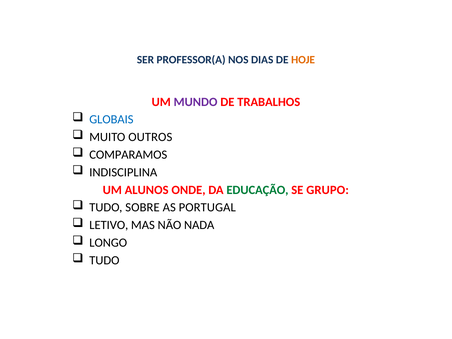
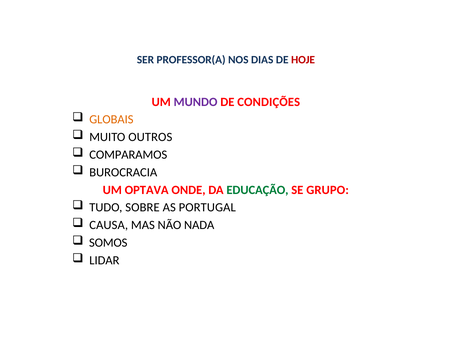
HOJE colour: orange -> red (303, 60)
TRABALHOS: TRABALHOS -> CONDIÇÕES (269, 102)
GLOBAIS colour: blue -> orange (111, 119)
INDISCIPLINA: INDISCIPLINA -> BUROCRACIA (123, 172)
ALUNOS: ALUNOS -> OPTAVA (147, 190)
LETIVO: LETIVO -> CAUSA (109, 225)
LONGO: LONGO -> SOMOS (108, 243)
TUDO: TUDO -> LIDAR (104, 260)
